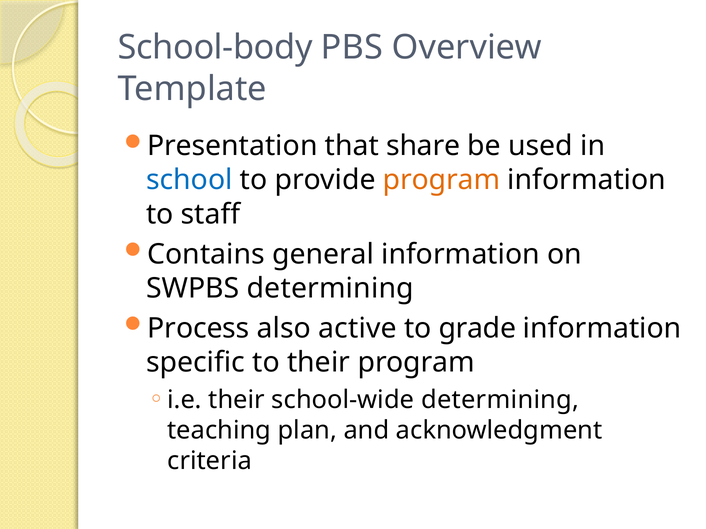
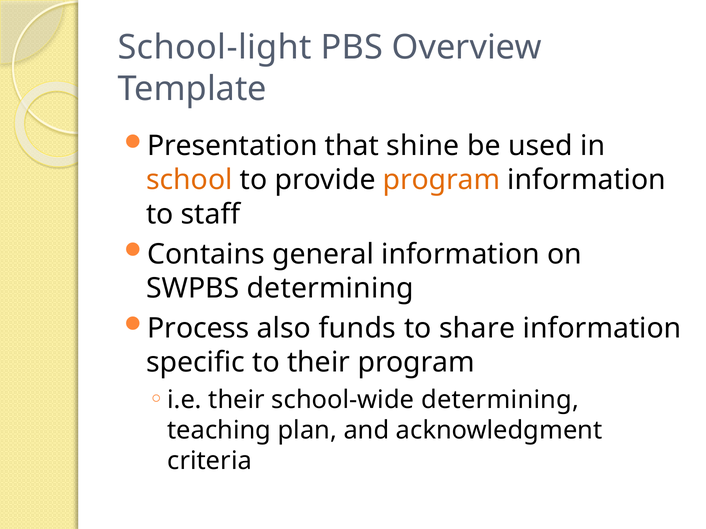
School-body: School-body -> School-light (215, 48)
share: share -> shine (423, 146)
school colour: blue -> orange (189, 180)
active: active -> funds (357, 329)
grade: grade -> share (477, 329)
